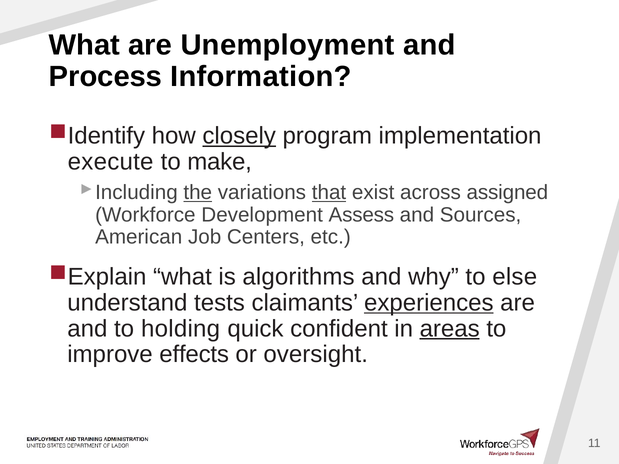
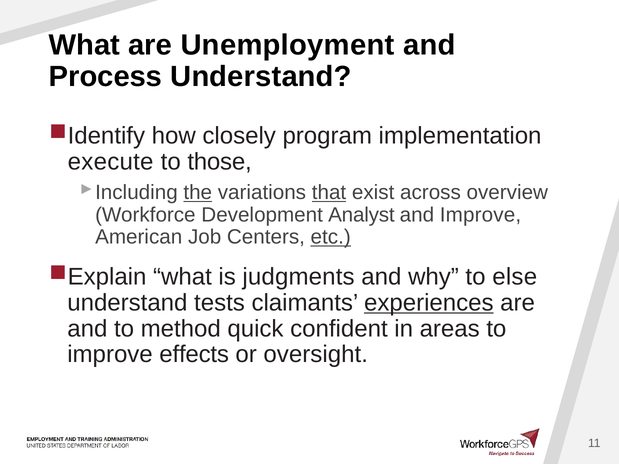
Process Information: Information -> Understand (261, 77)
closely underline: present -> none (239, 136)
make: make -> those (220, 162)
assigned: assigned -> overview (507, 193)
Assess: Assess -> Analyst (361, 215)
and Sources: Sources -> Improve (481, 215)
etc underline: none -> present (331, 237)
algorithms: algorithms -> judgments (299, 277)
holding: holding -> method (181, 329)
areas underline: present -> none (450, 329)
